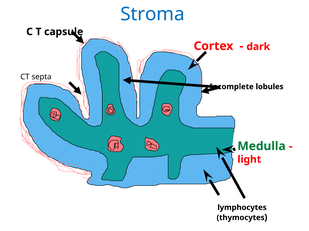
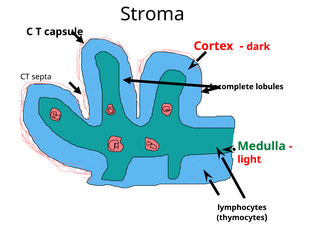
Stroma colour: blue -> black (152, 14)
